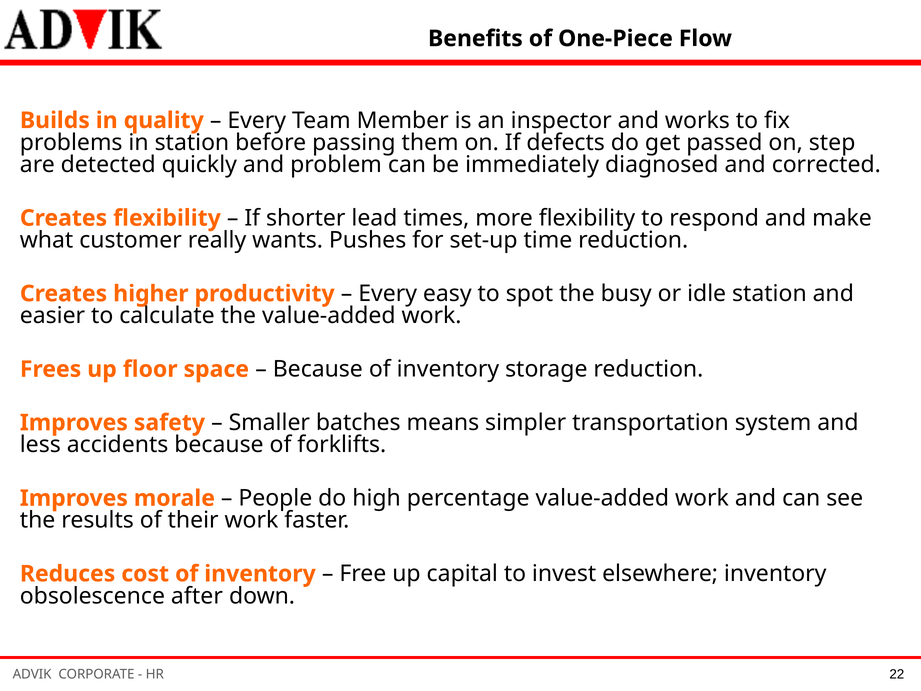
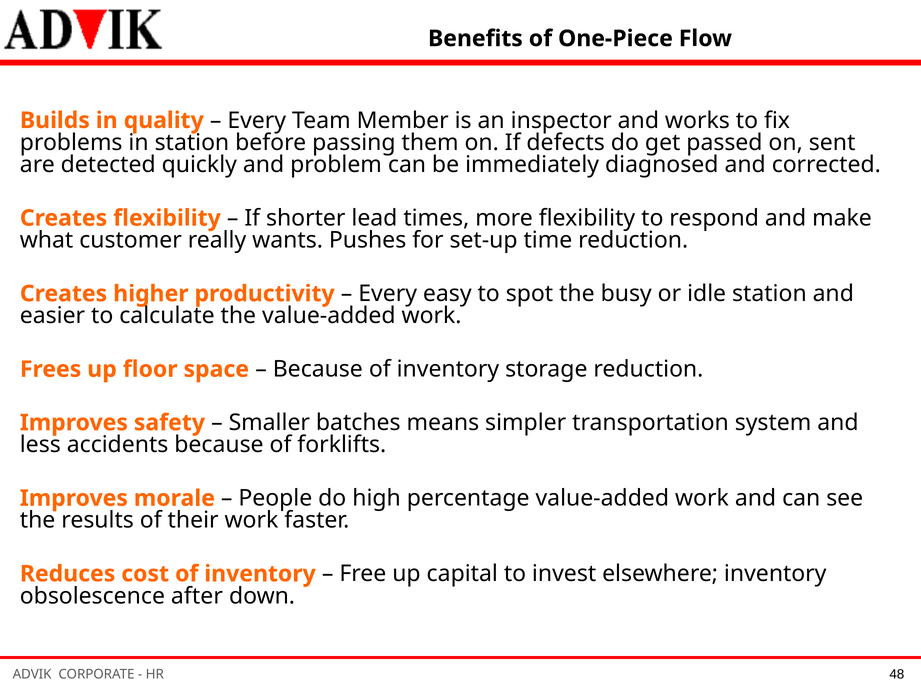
step: step -> sent (832, 143)
22: 22 -> 48 (897, 674)
